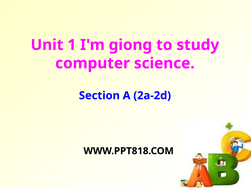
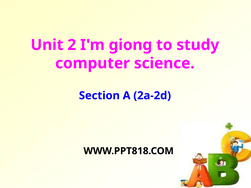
1: 1 -> 2 (72, 45)
